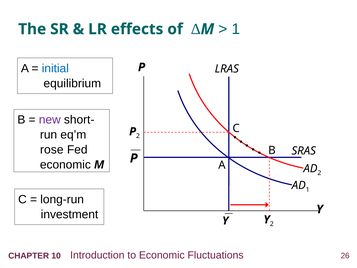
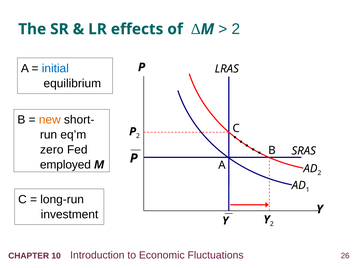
1: 1 -> 2 (236, 29)
new colour: purple -> orange (50, 120)
rose: rose -> zero (52, 150)
economic: economic -> employed (65, 165)
